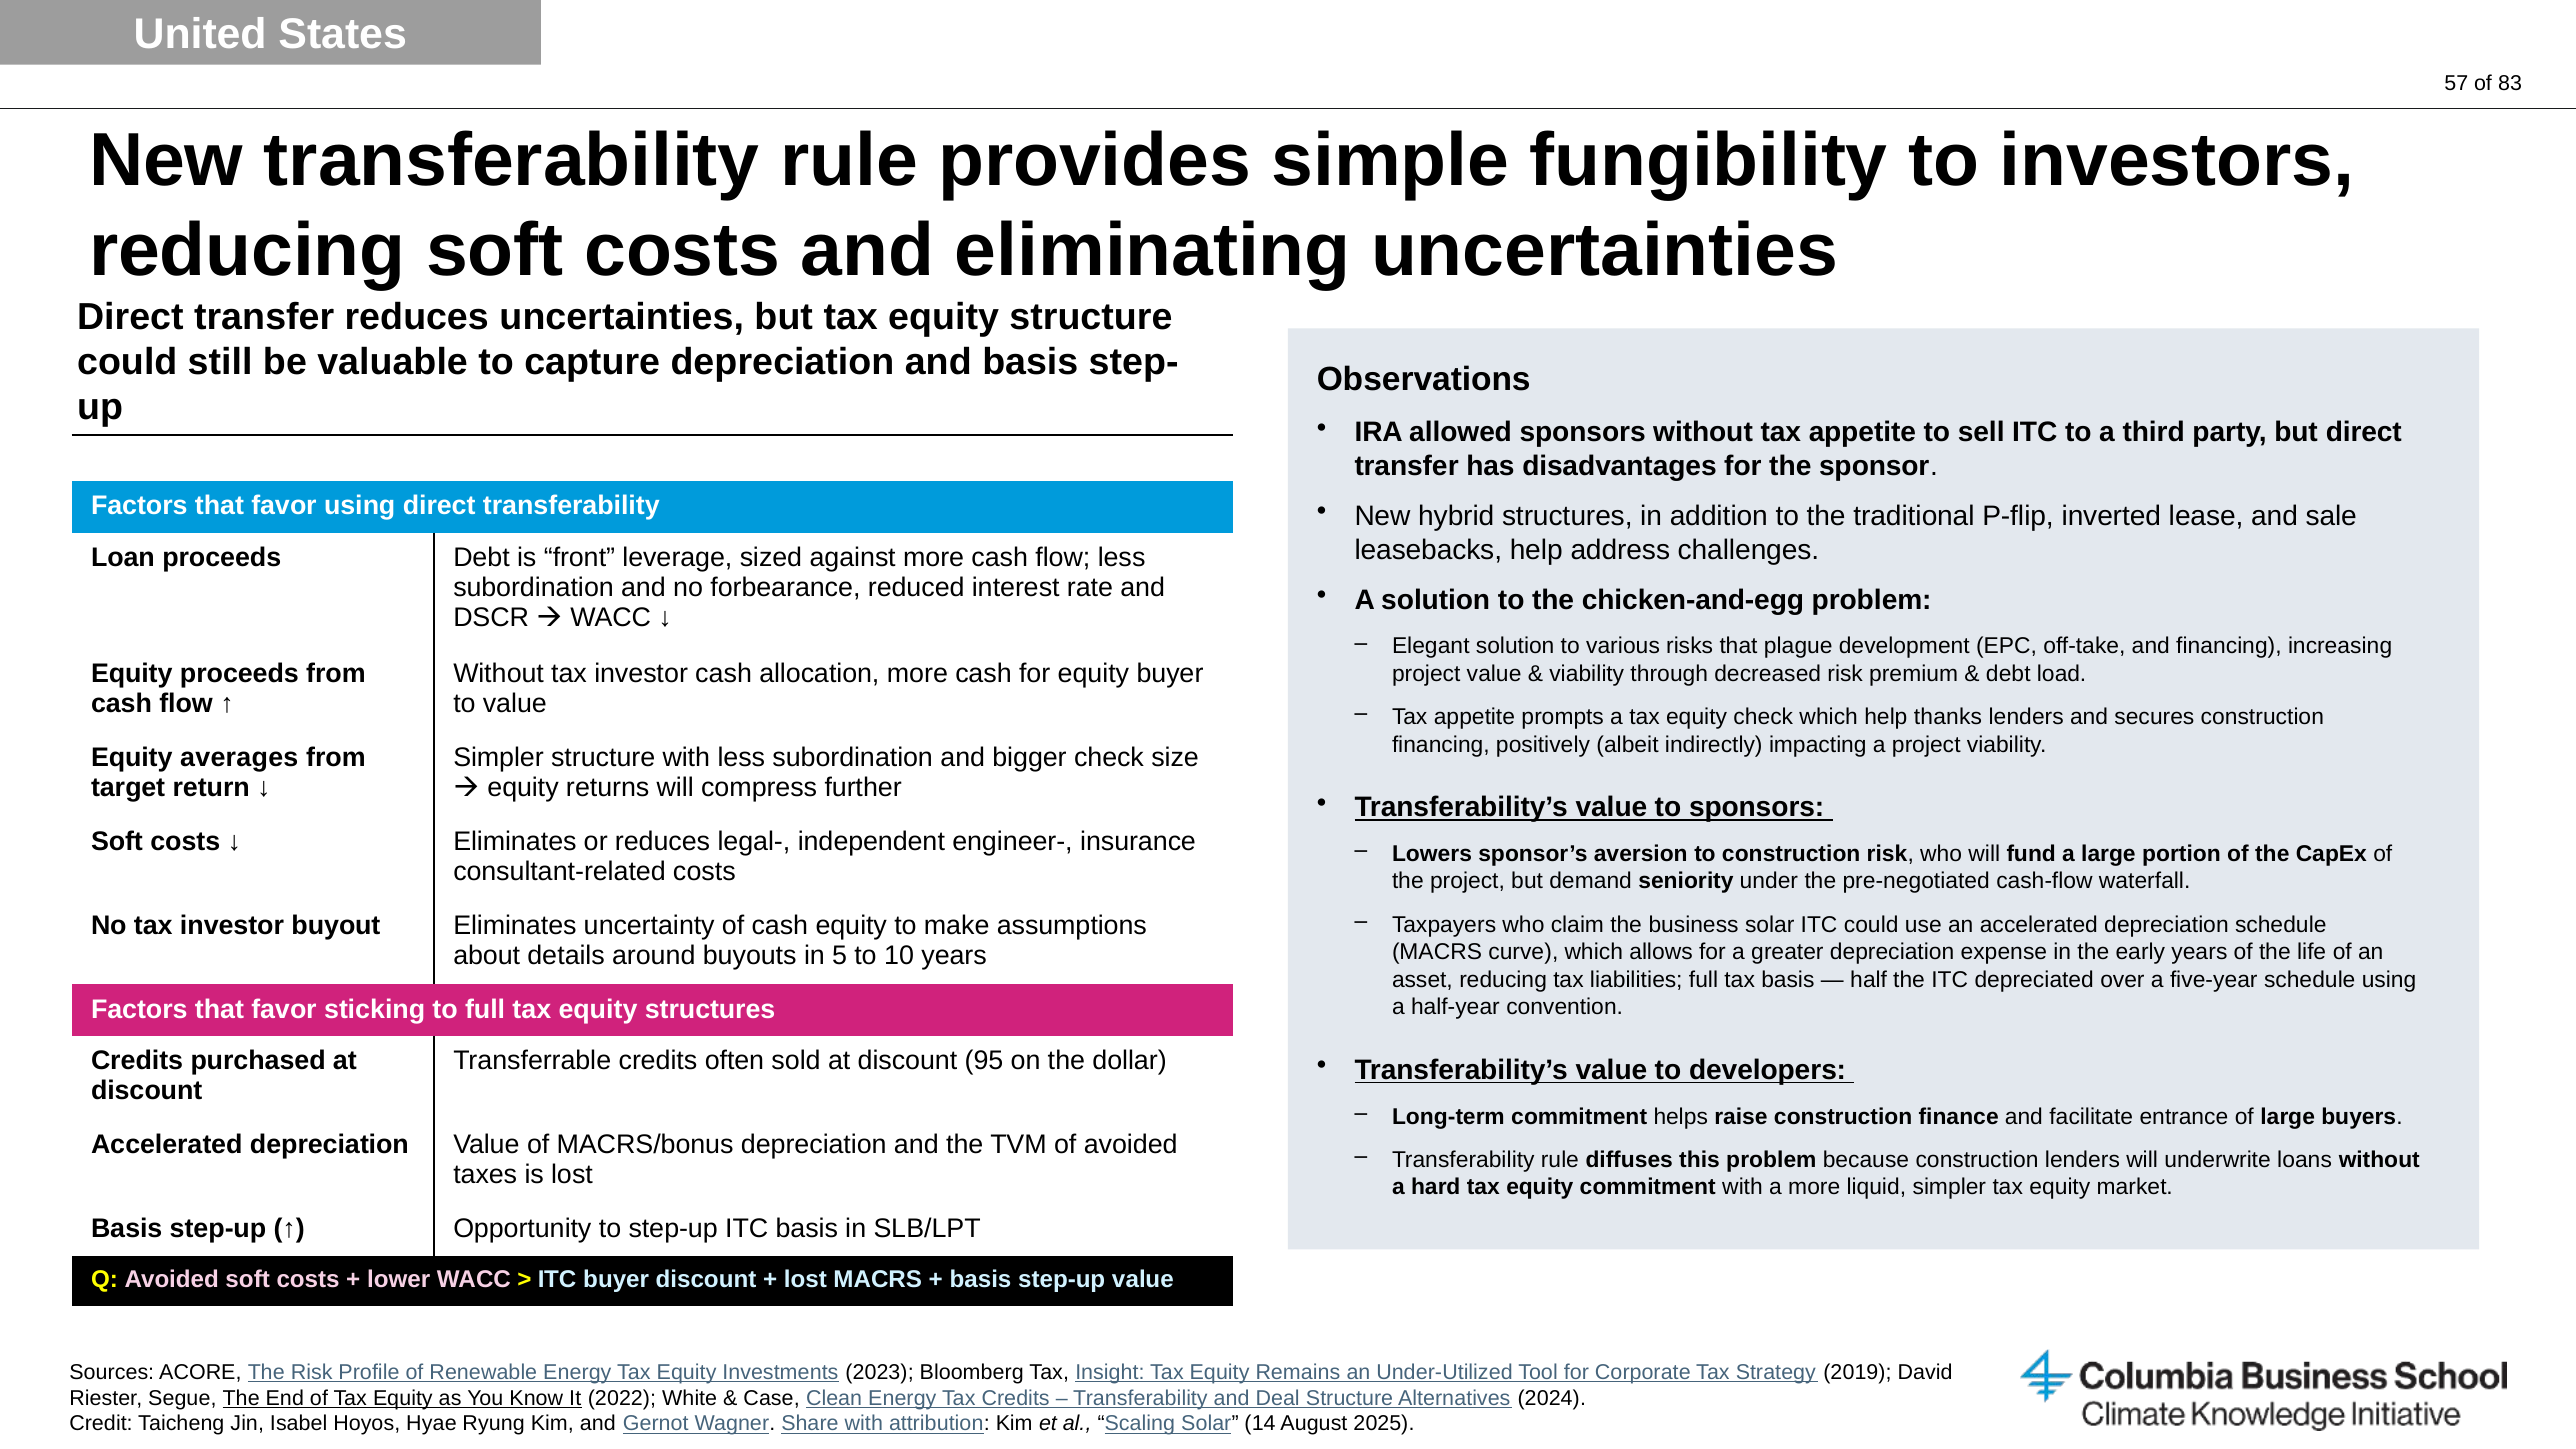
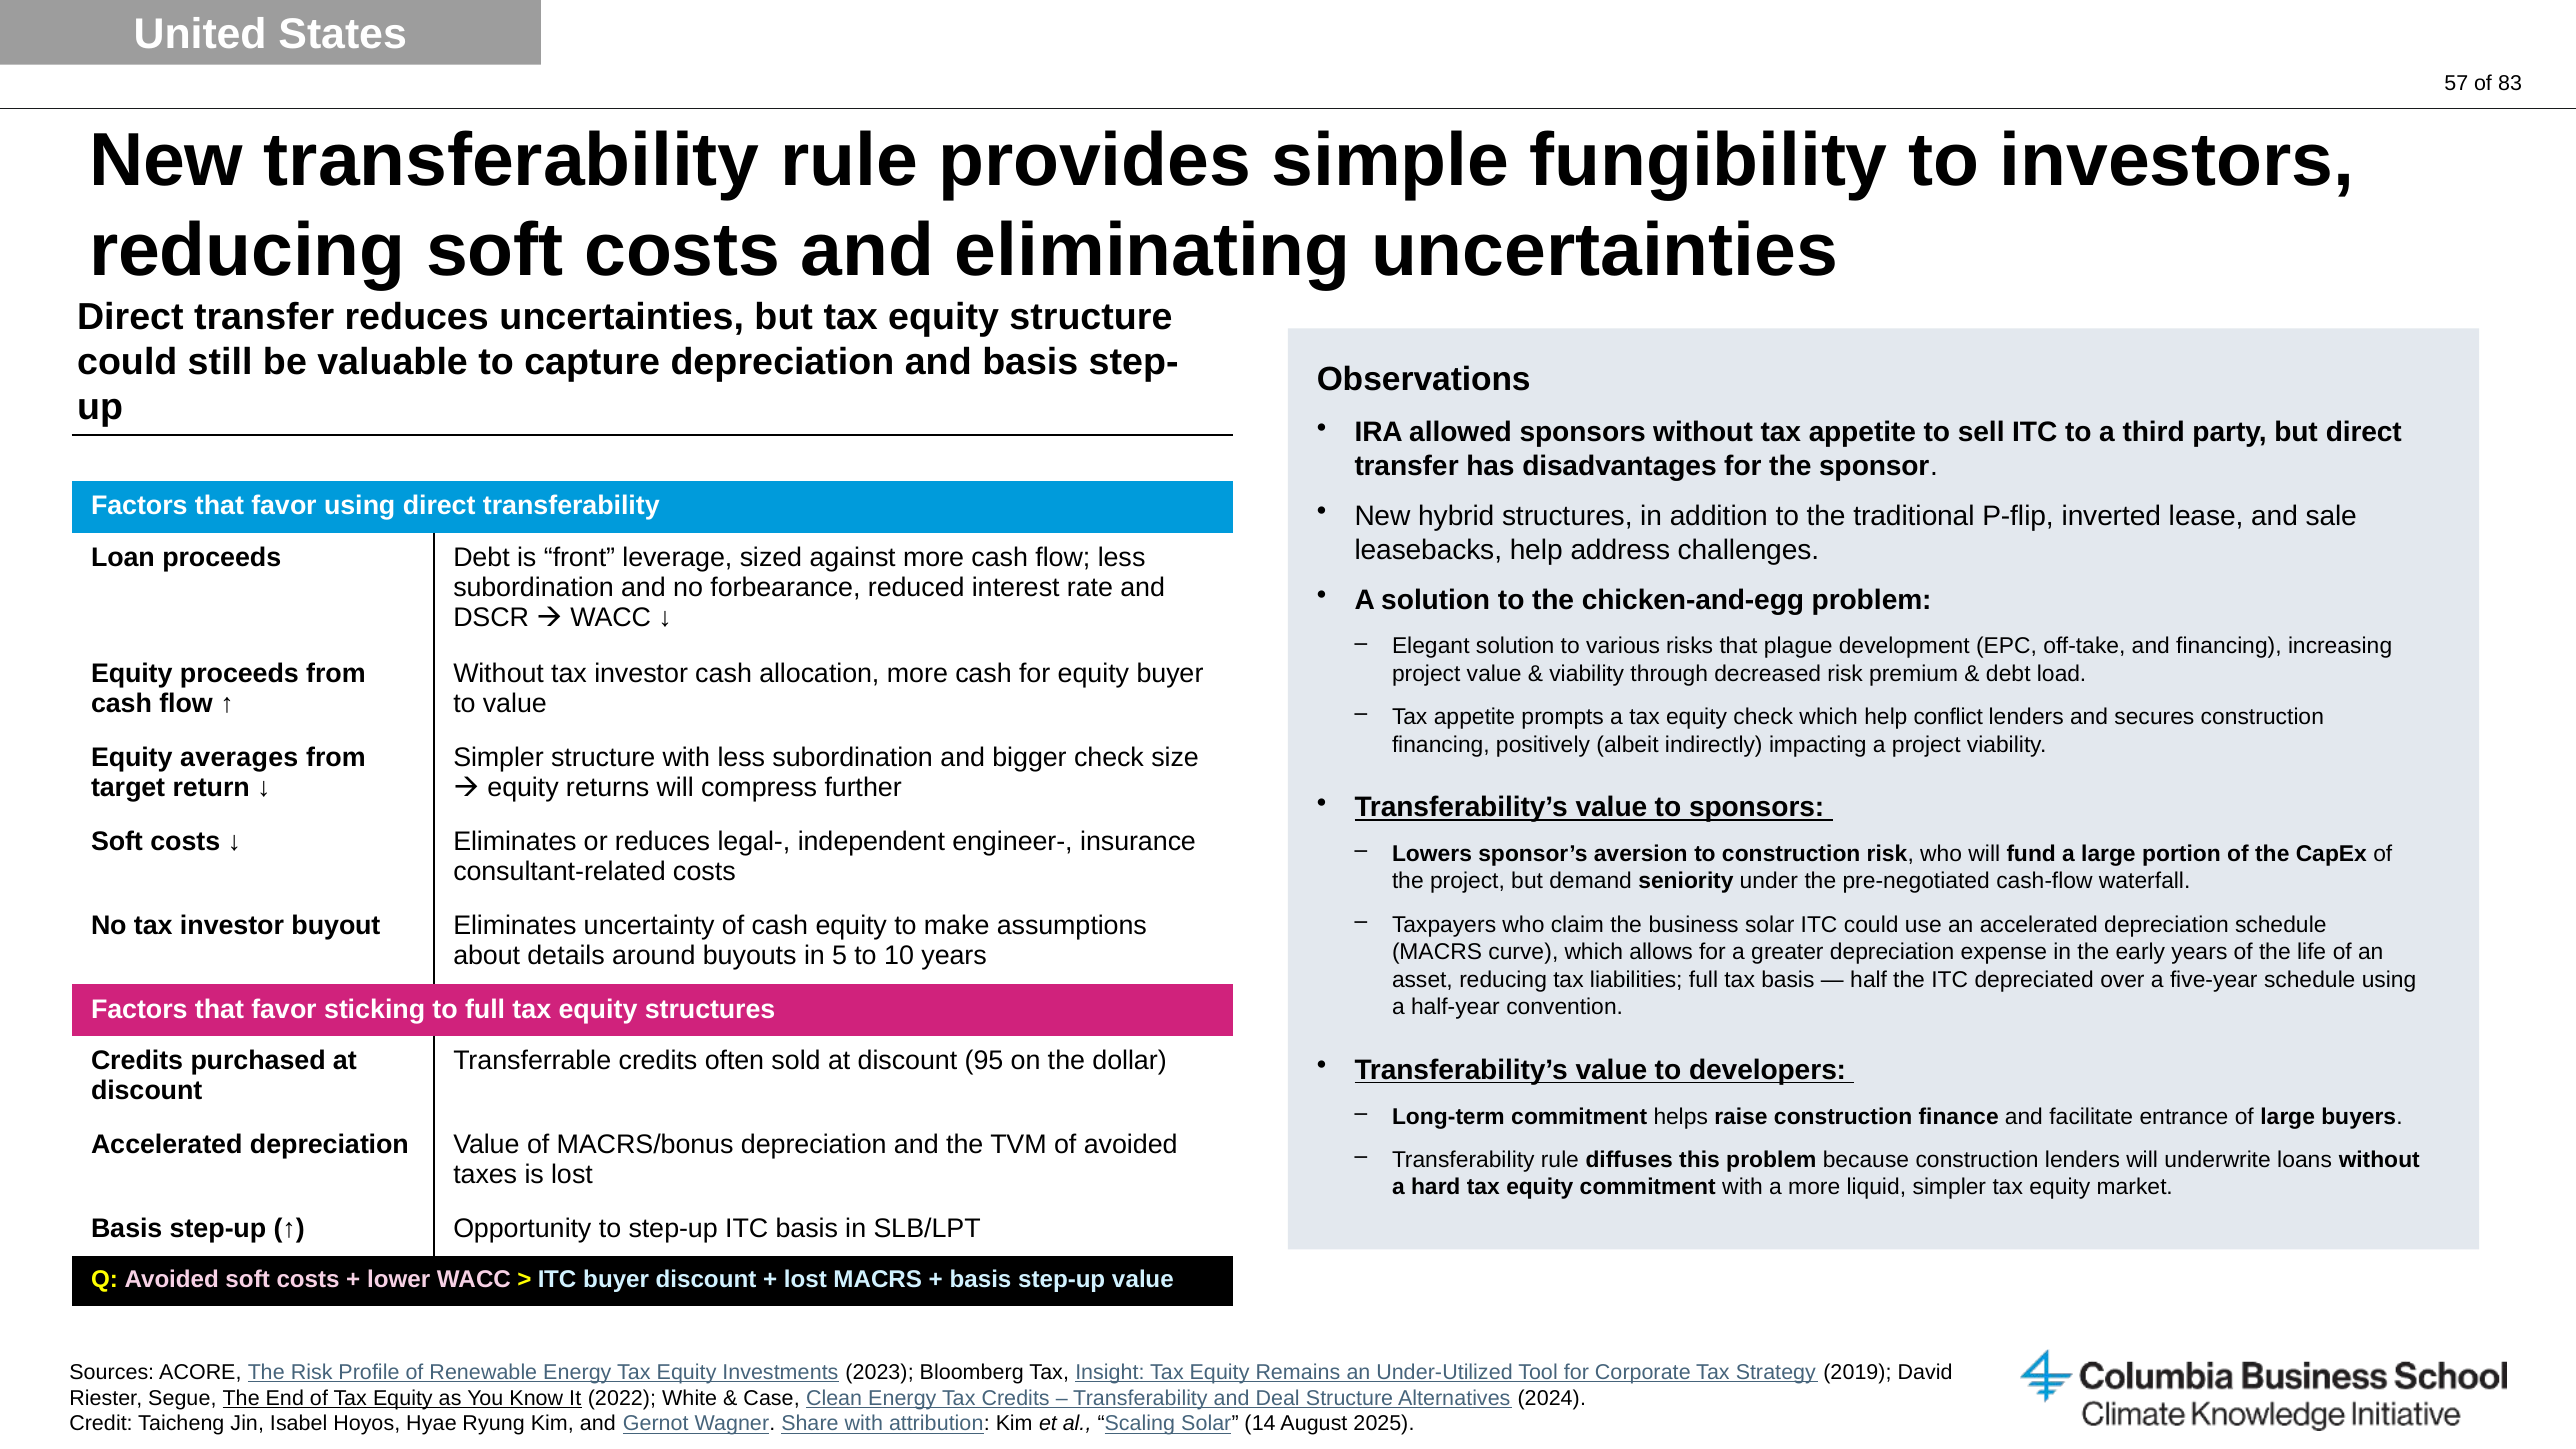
thanks: thanks -> conflict (1948, 717)
